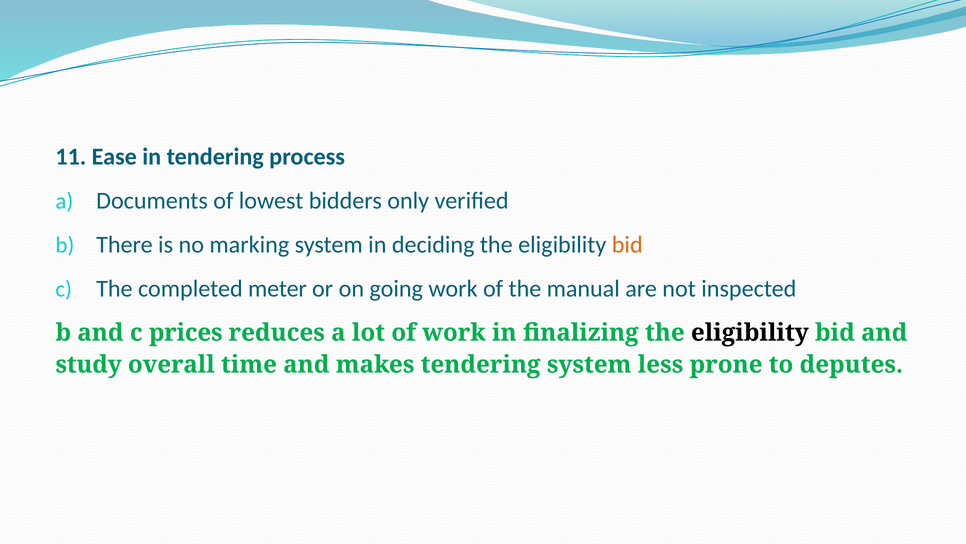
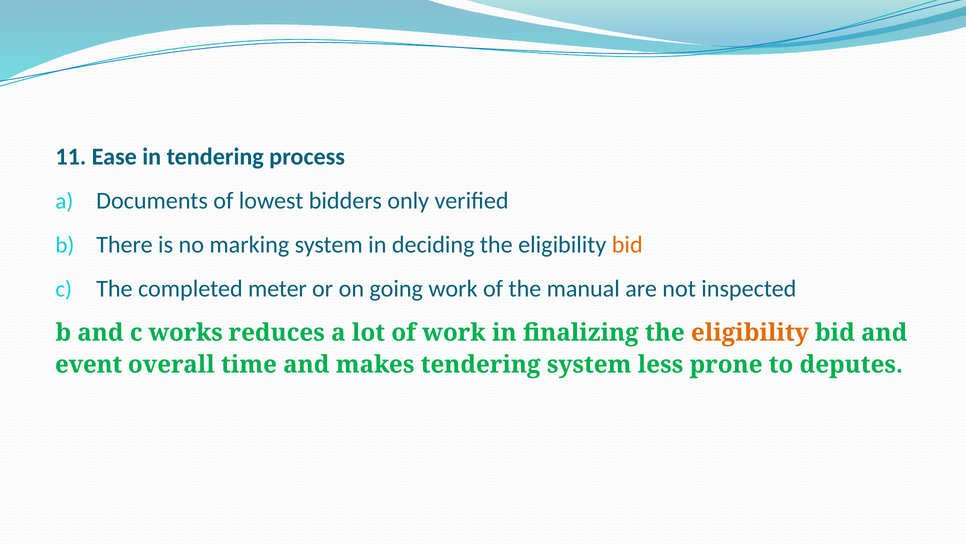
prices: prices -> works (186, 332)
eligibility colour: black -> orange (750, 332)
study: study -> event (89, 364)
